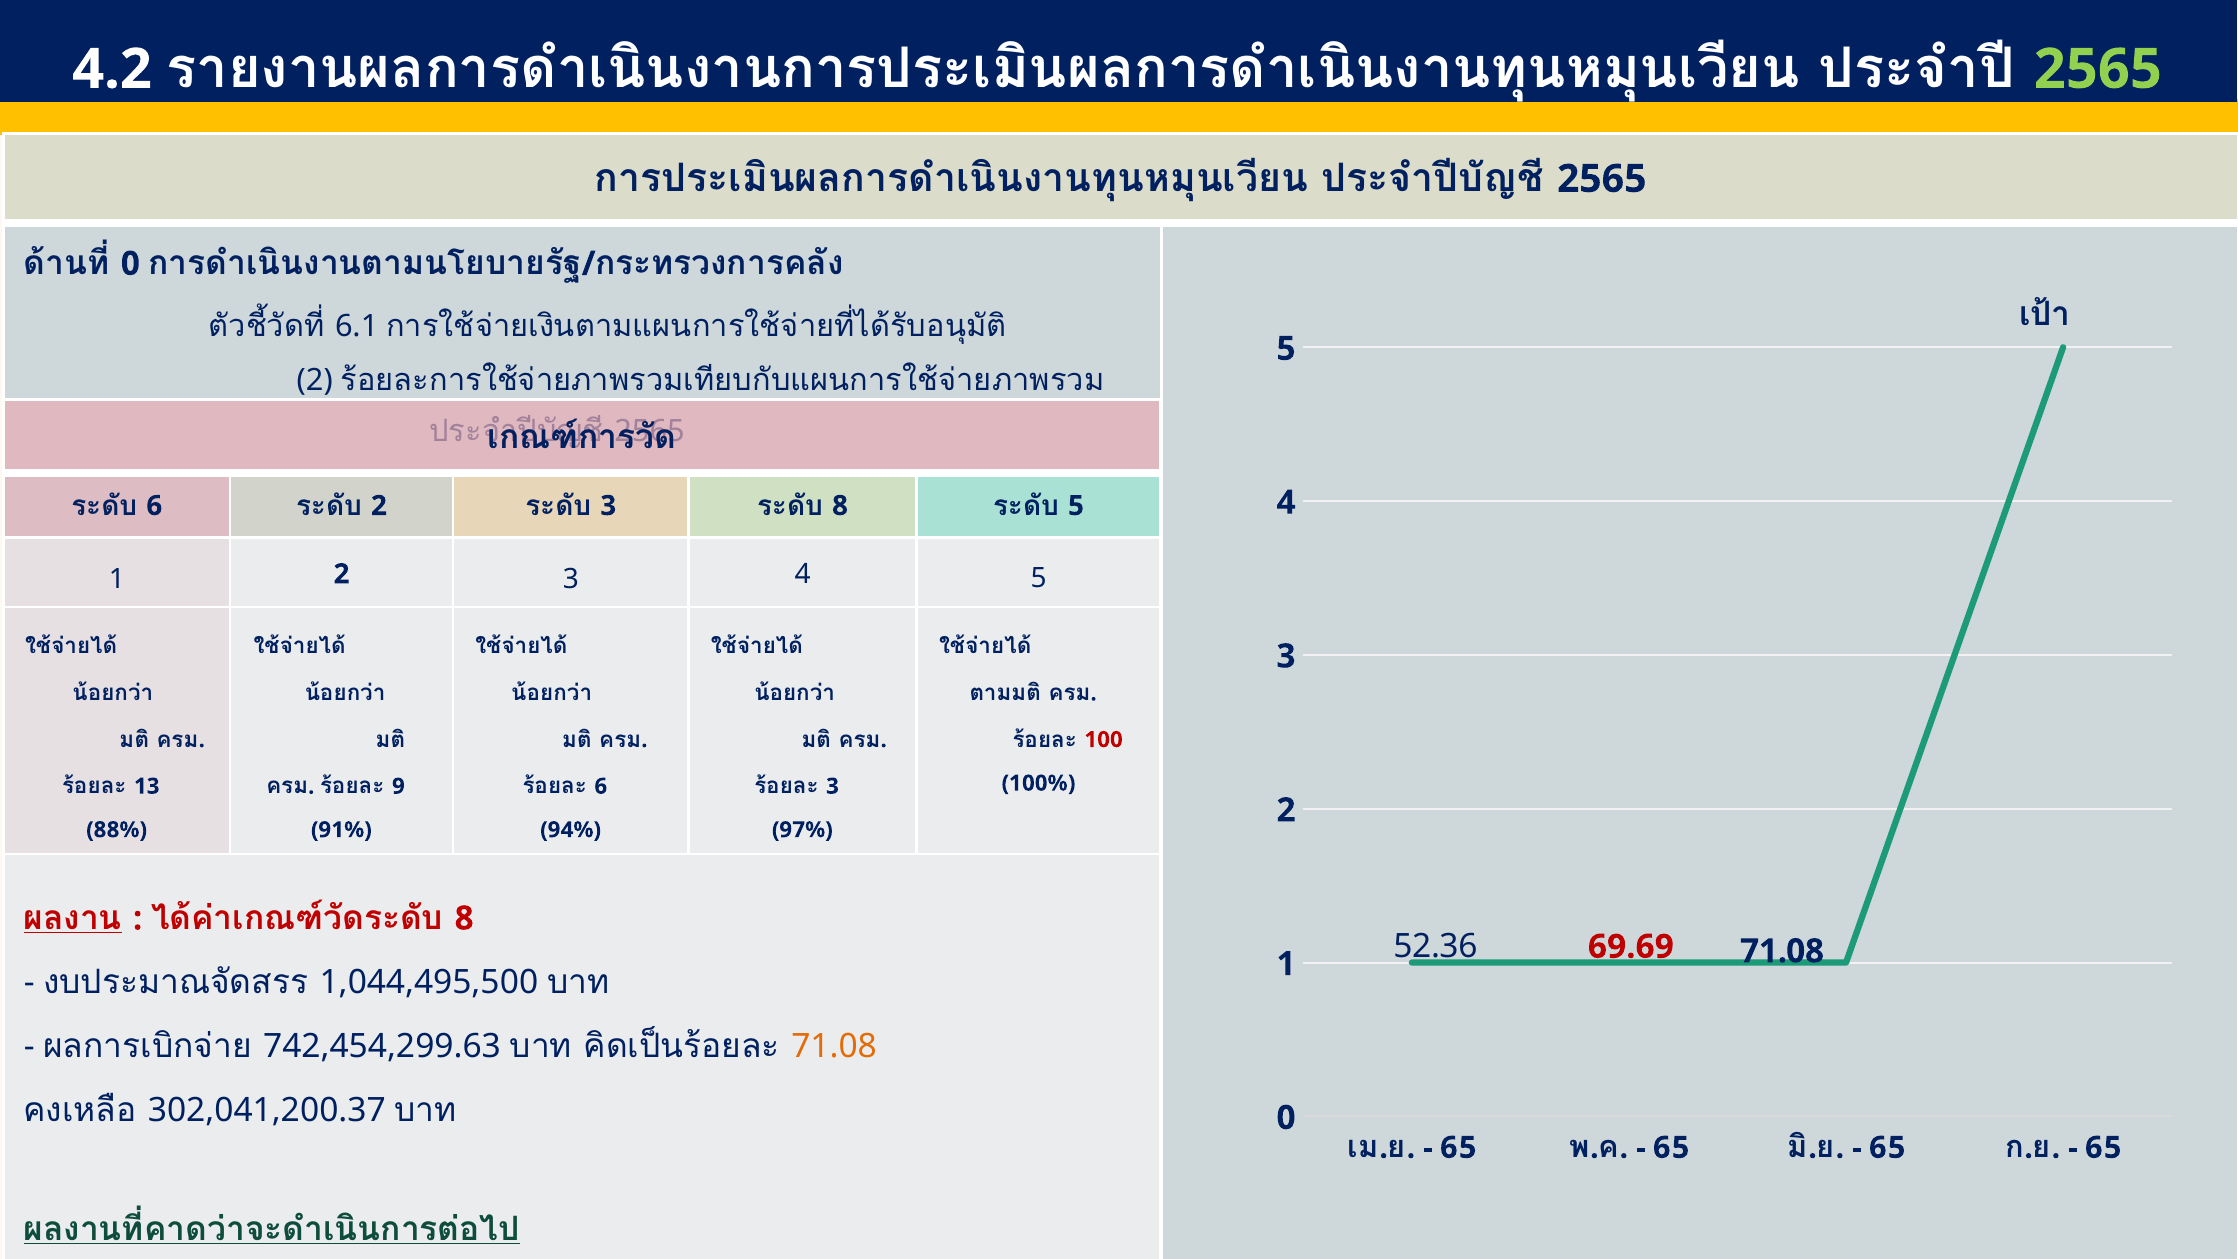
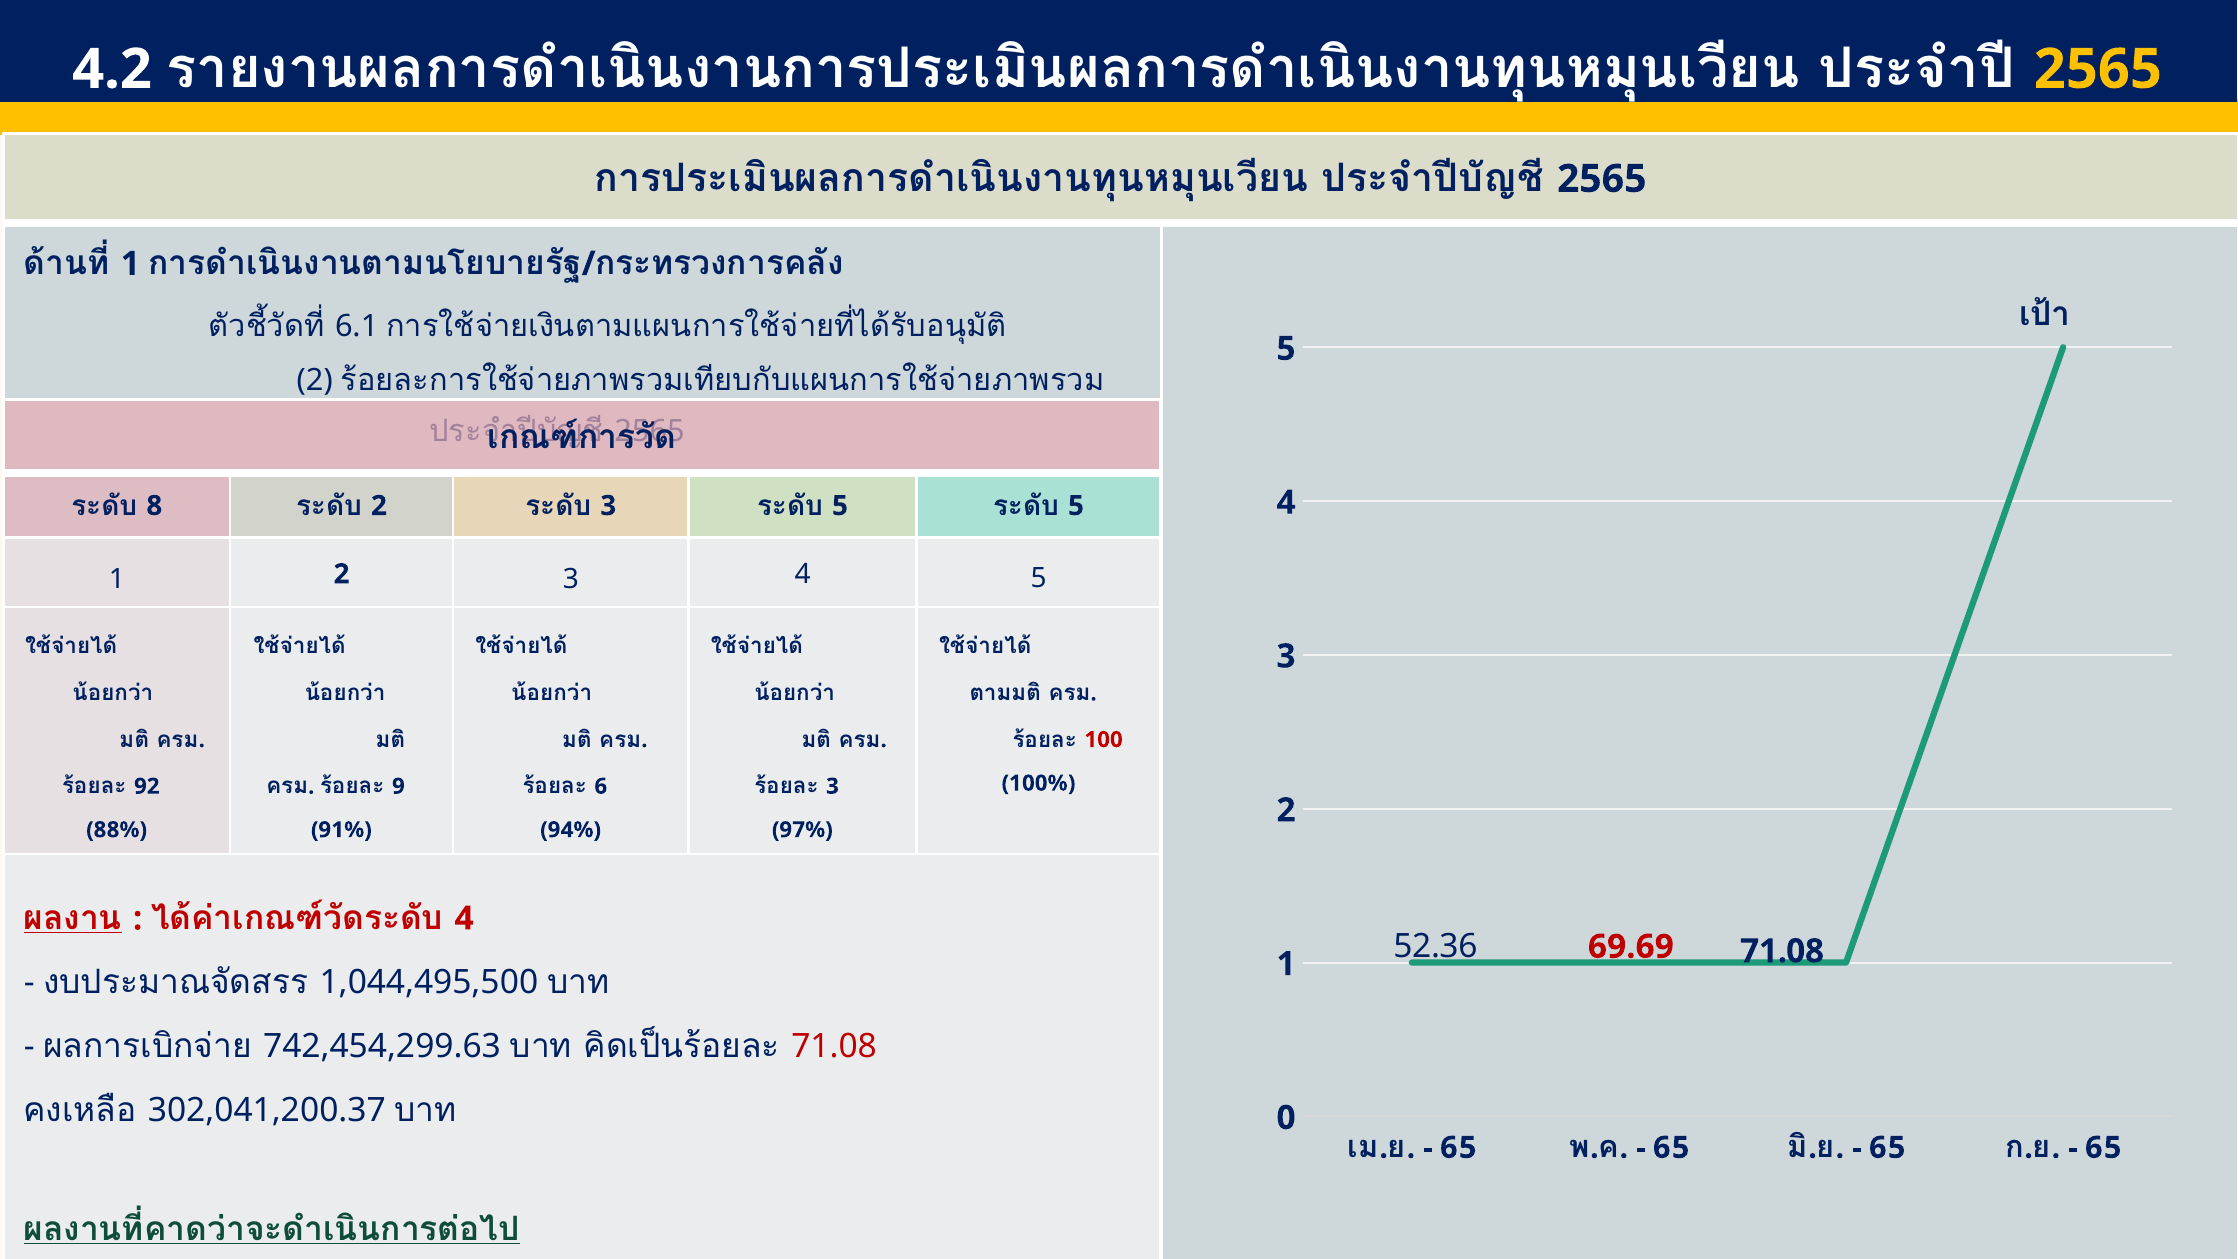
2565 colour: light green -> yellow (2098, 69)
0: 0 -> 1 (130, 264)
6: 6 -> 8 (154, 506)
8: 8 -> 5 (840, 506)
13: 13 -> 92 (147, 786)
8: 8 -> 4 (464, 918)
71.08 colour: orange -> red (834, 1046)
